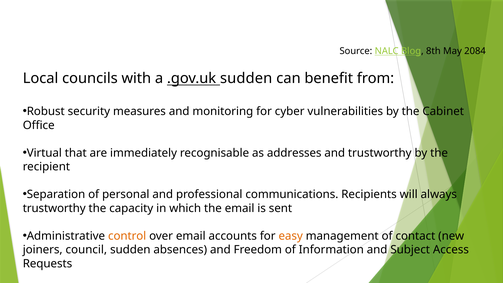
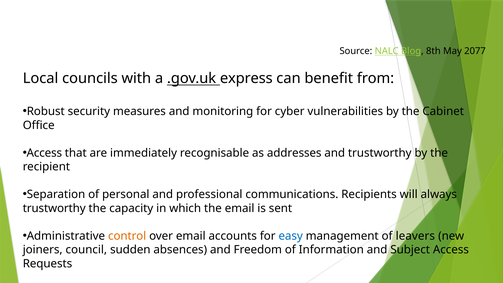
2084: 2084 -> 2077 (475, 51)
.gov.uk sudden: sudden -> express (246, 78)
Virtual: Virtual -> Access (44, 153)
easy colour: orange -> blue (291, 236)
contact: contact -> leavers (415, 236)
